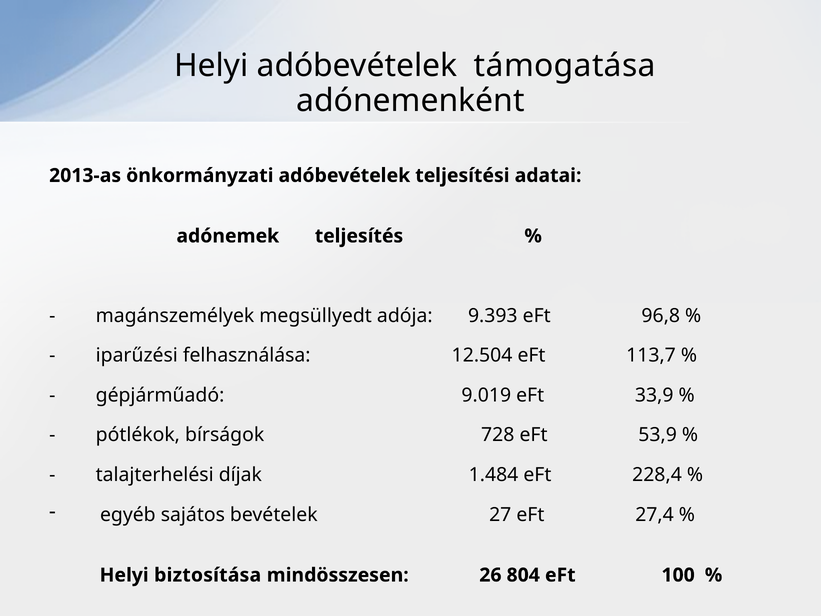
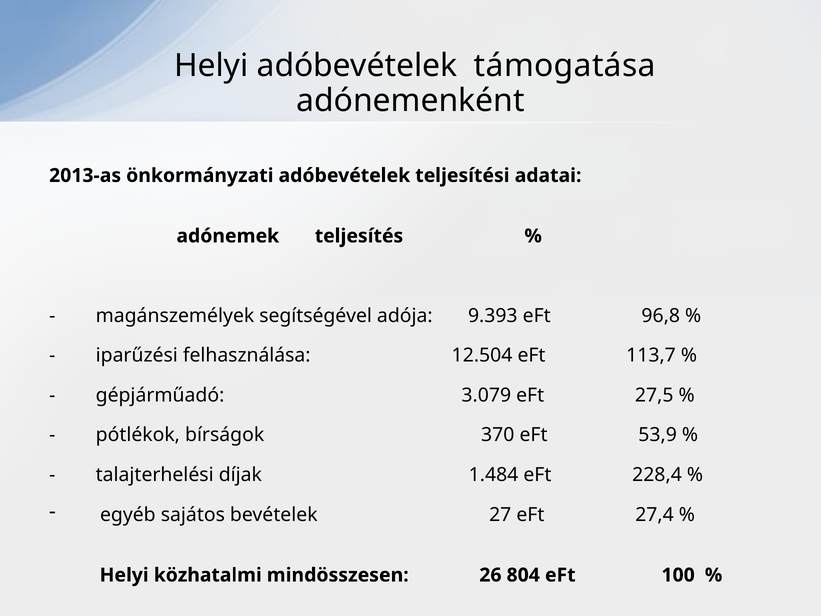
megsüllyedt: megsüllyedt -> segítségével (316, 316)
9.019: 9.019 -> 3.079 (486, 395)
33,9: 33,9 -> 27,5 (654, 395)
728: 728 -> 370 (498, 435)
biztosítása: biztosítása -> közhatalmi (208, 575)
